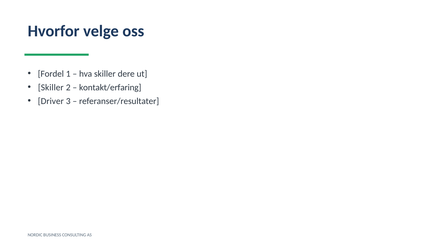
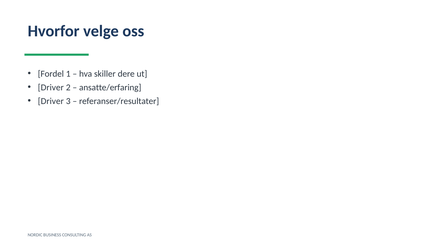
Skiller: Skiller -> Driver (51, 87)
kontakt/erfaring: kontakt/erfaring -> ansatte/erfaring (110, 87)
